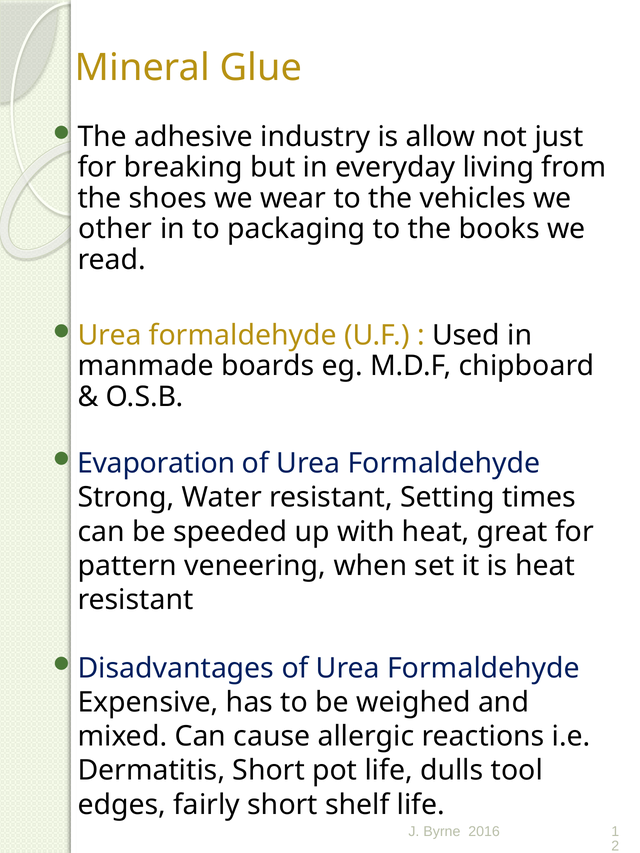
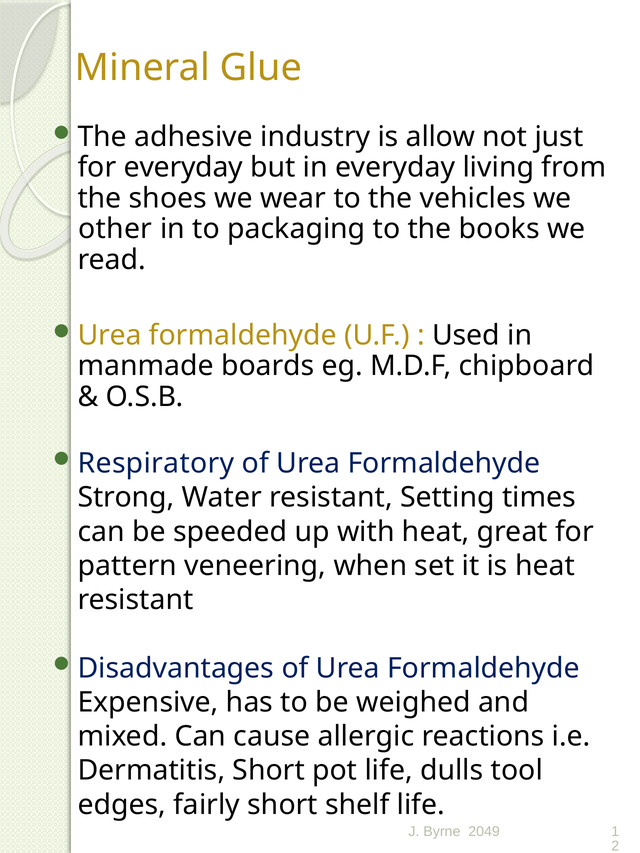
for breaking: breaking -> everyday (183, 168)
Evaporation: Evaporation -> Respiratory (156, 464)
2016: 2016 -> 2049 (484, 832)
